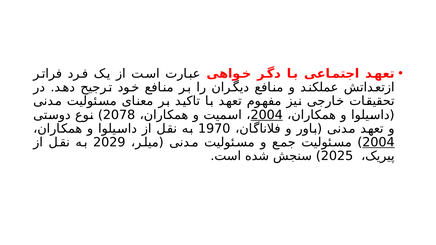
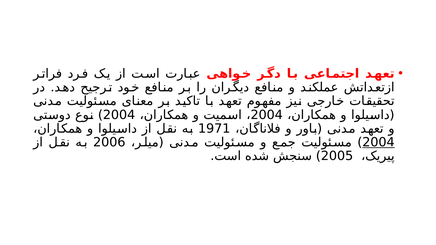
2078: 2078 -> 2004 (119, 115)
2004 underline: present -> none (267, 115)
1970: 1970 -> 1971 (214, 129)
2029: 2029 -> 2006 (109, 142)
2025: 2025 -> 2005 (337, 156)
